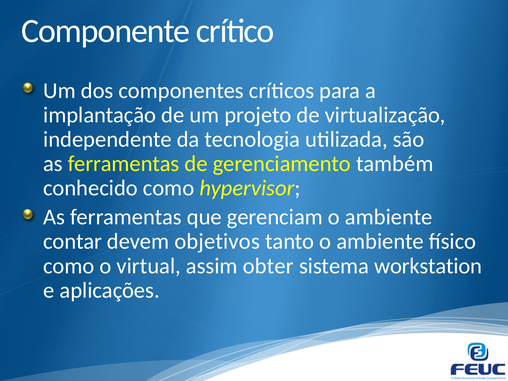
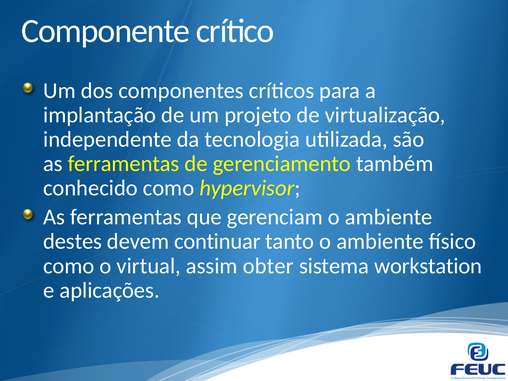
contar: contar -> destes (73, 241)
objetivos: objetivos -> continuar (217, 241)
